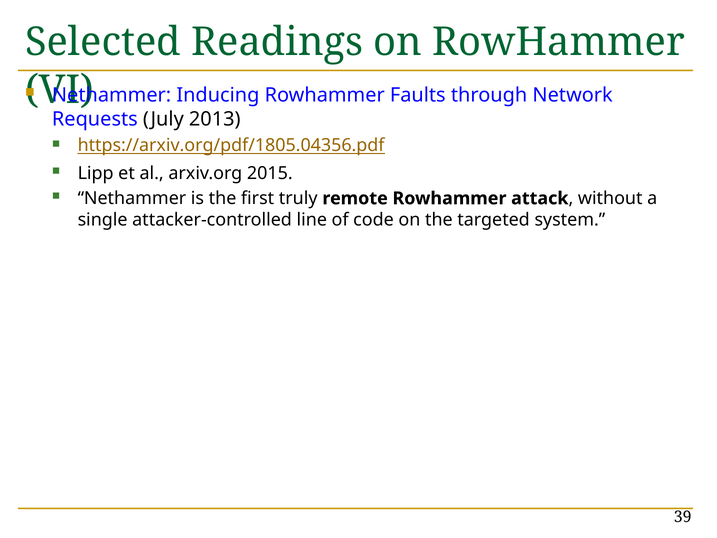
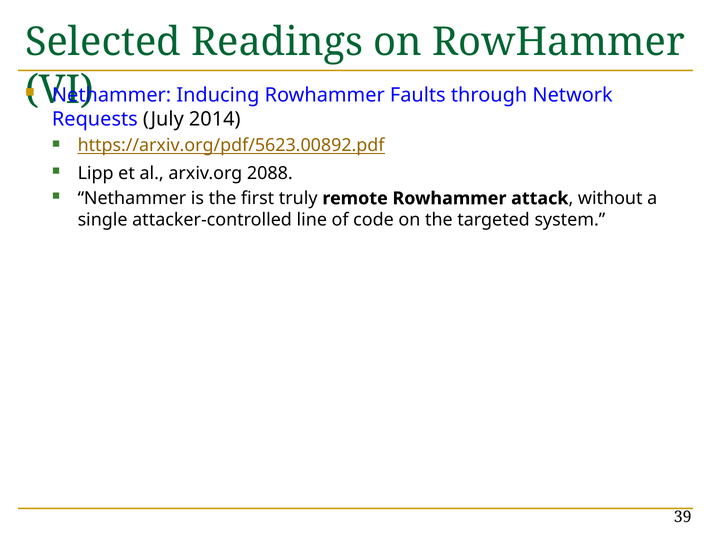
2013: 2013 -> 2014 (215, 119)
https://arxiv.org/pdf/1805.04356.pdf: https://arxiv.org/pdf/1805.04356.pdf -> https://arxiv.org/pdf/5623.00892.pdf (231, 145)
2015: 2015 -> 2088 (270, 173)
